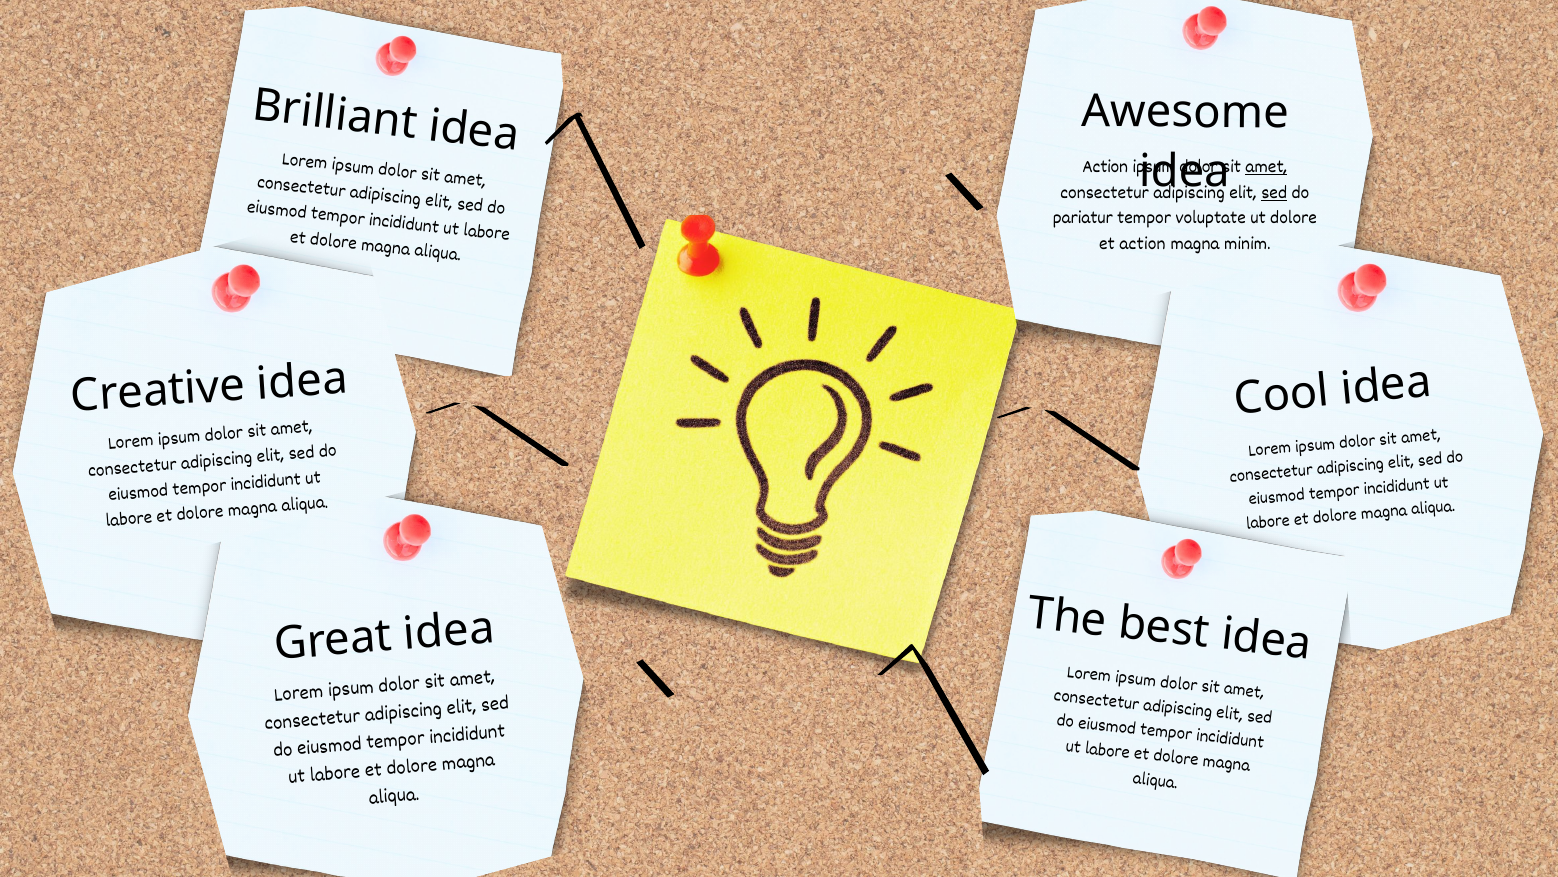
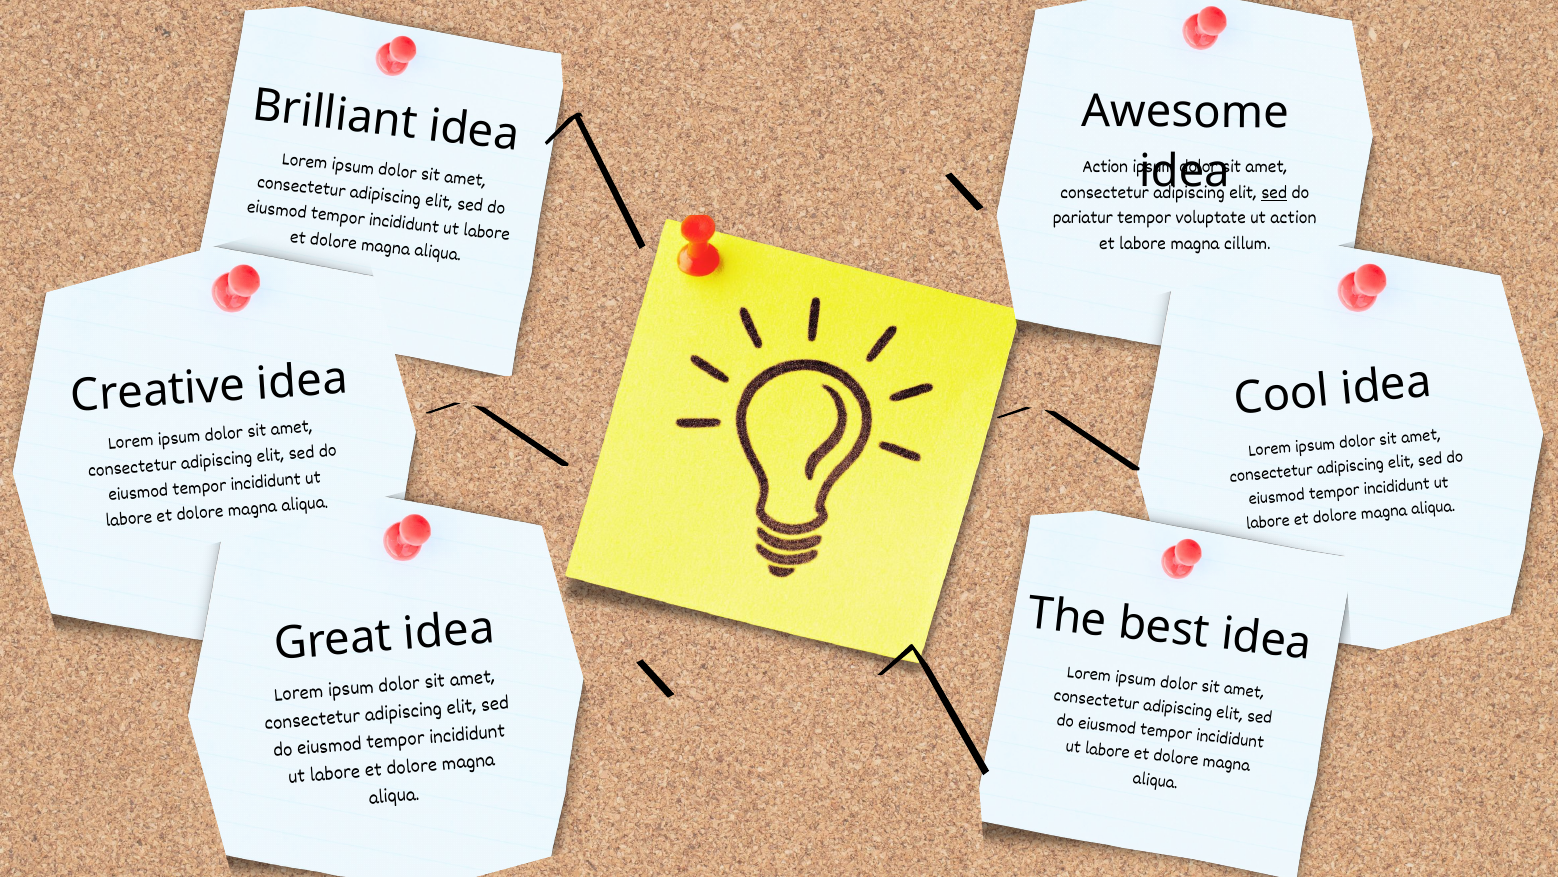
amet underline: present -> none (1266, 166)
ut dolore: dolore -> action (1293, 217)
et action: action -> labore (1143, 243)
minim: minim -> cillum (1247, 243)
